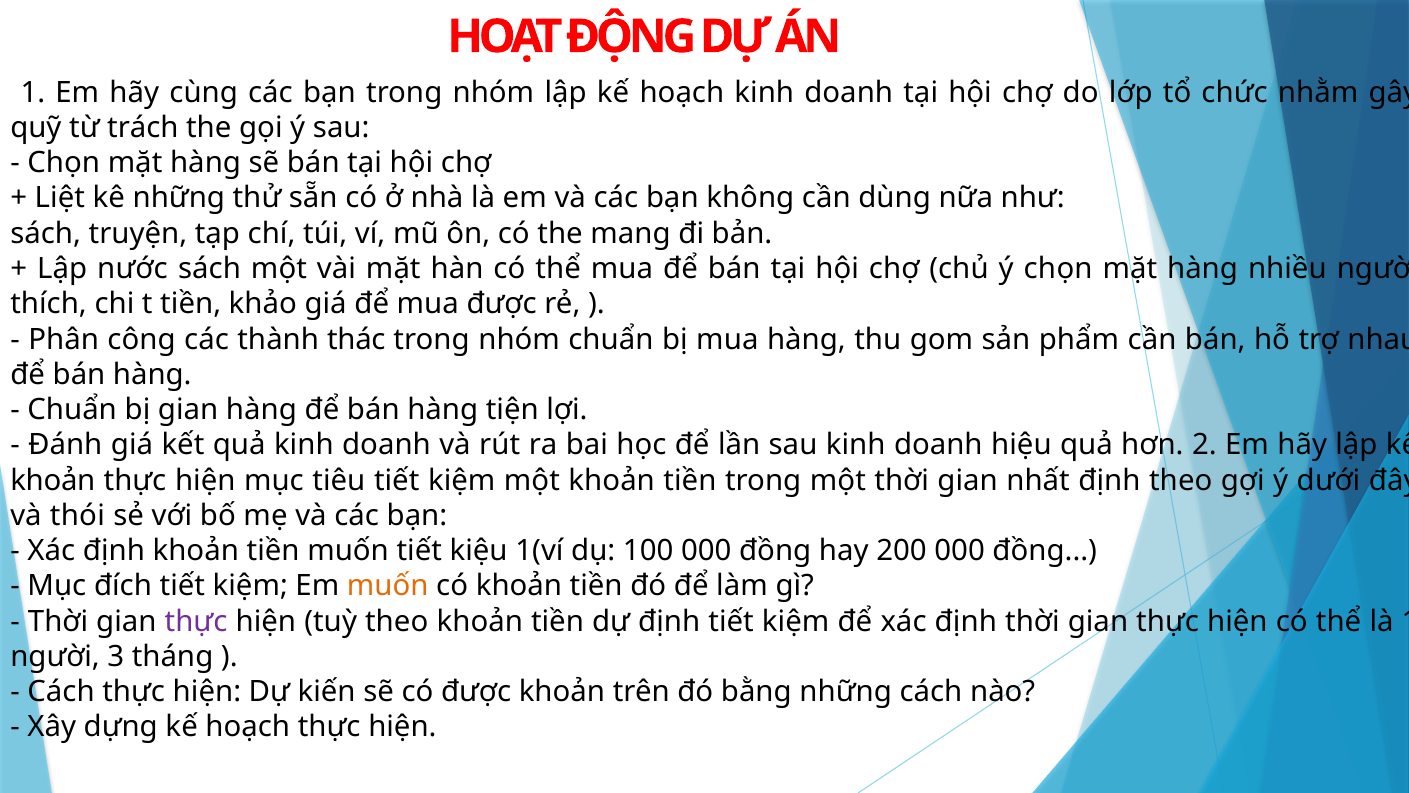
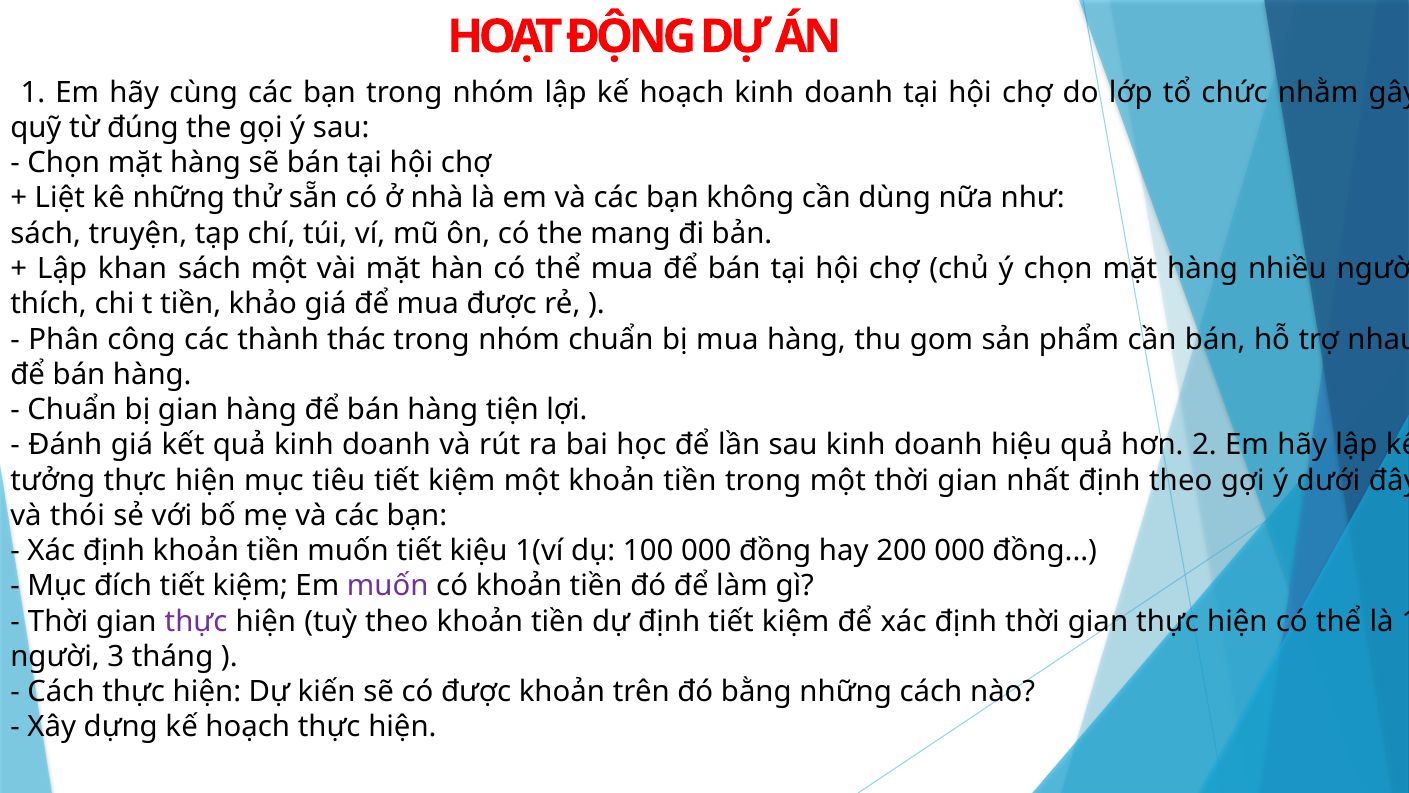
trách: trách -> đúng (143, 128)
nước: nước -> khan (132, 269)
khoản: khoản -> tưởng (53, 480)
muốn colour: orange -> purple (388, 586)
